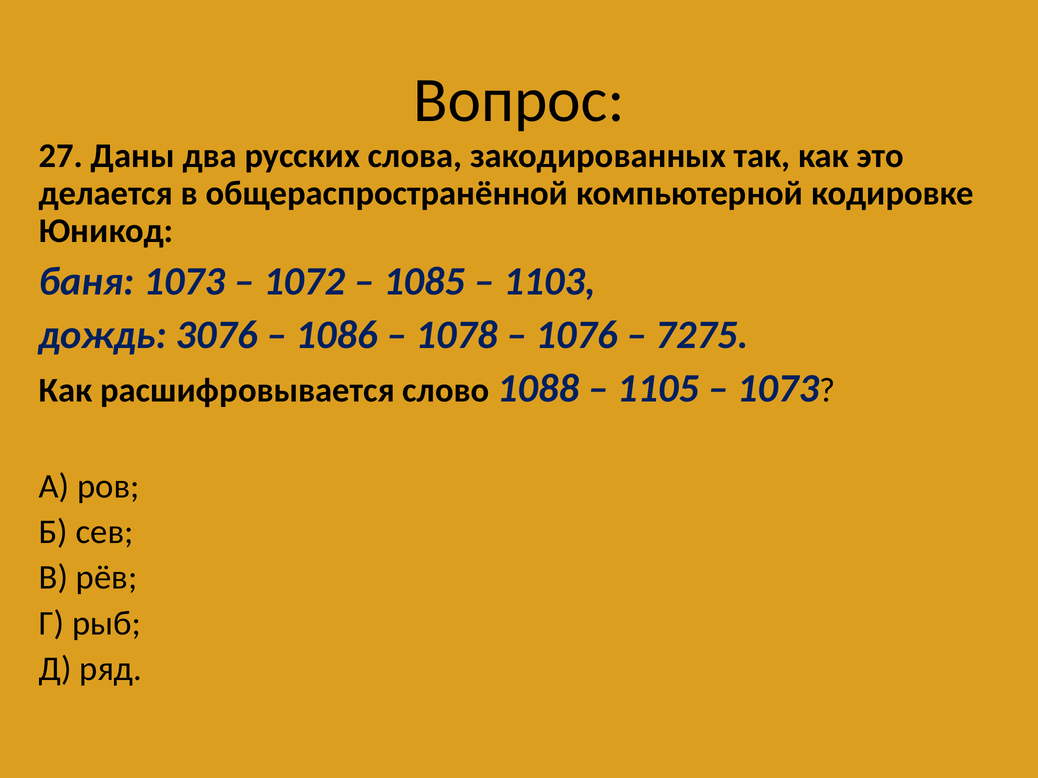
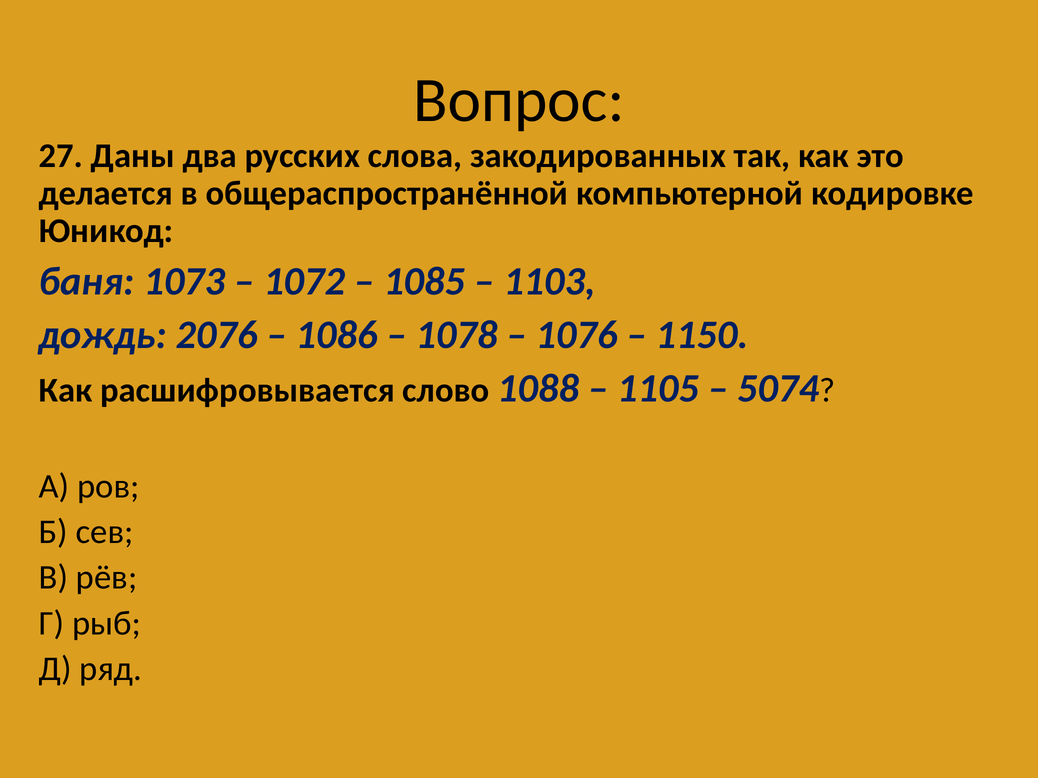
3076: 3076 -> 2076 (217, 335)
7275: 7275 -> 1150 (702, 335)
1073: 1073 -> 5074 (778, 389)
